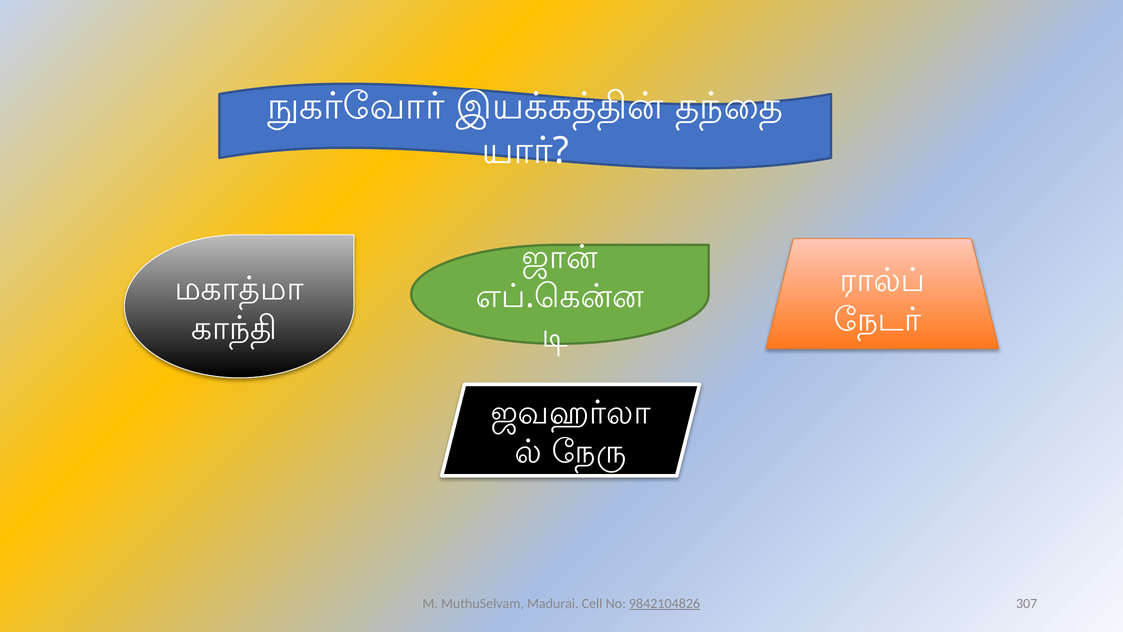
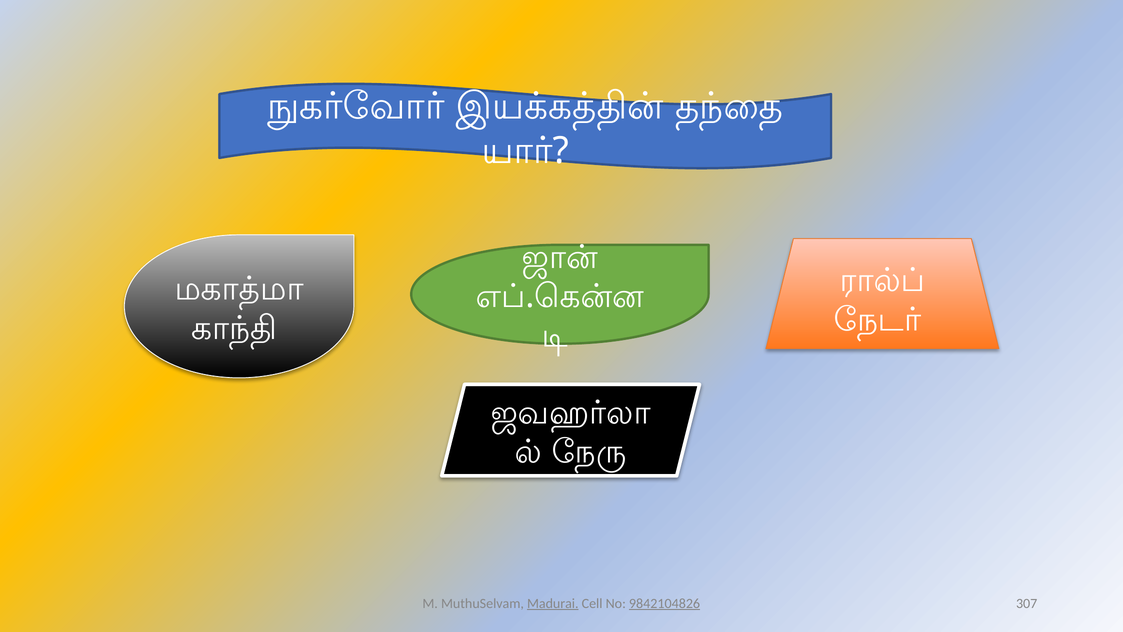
Madurai underline: none -> present (553, 603)
